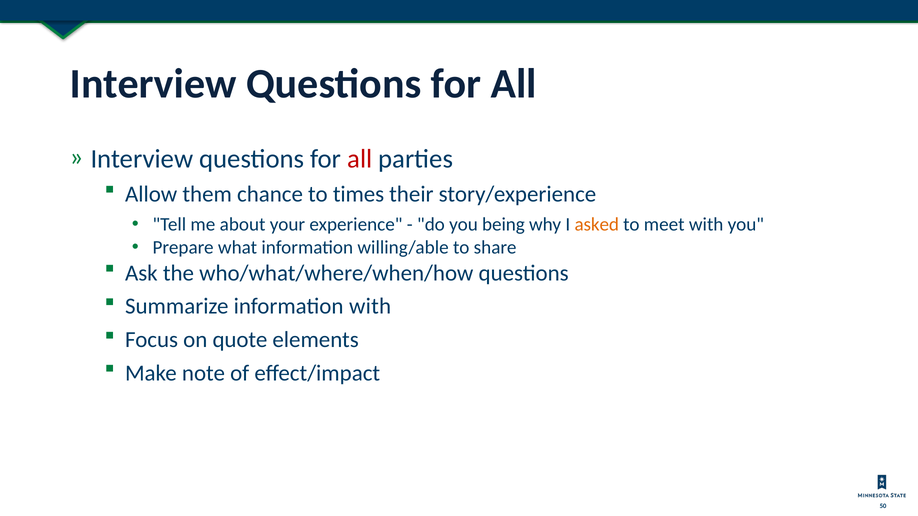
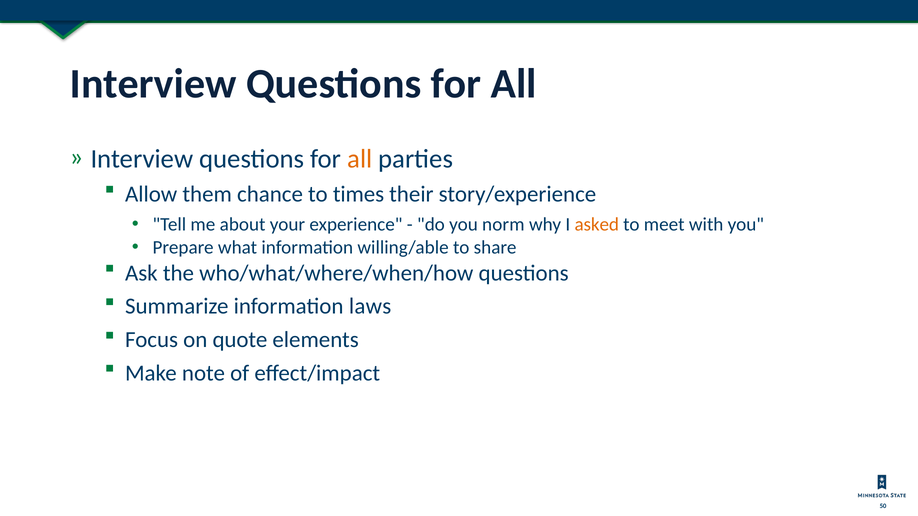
all colour: red -> orange (360, 159)
being: being -> norm (503, 225)
information with: with -> laws (370, 307)
